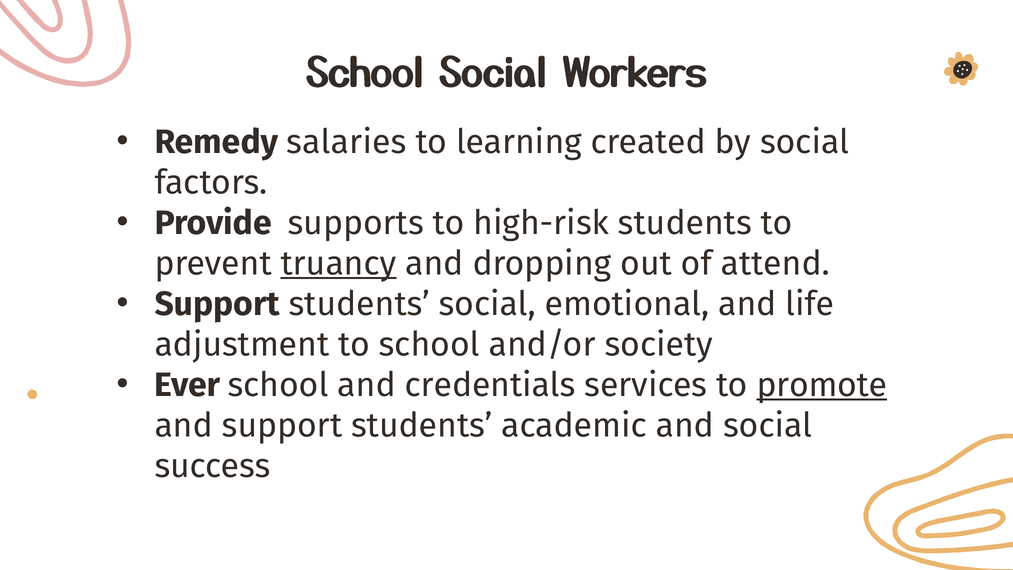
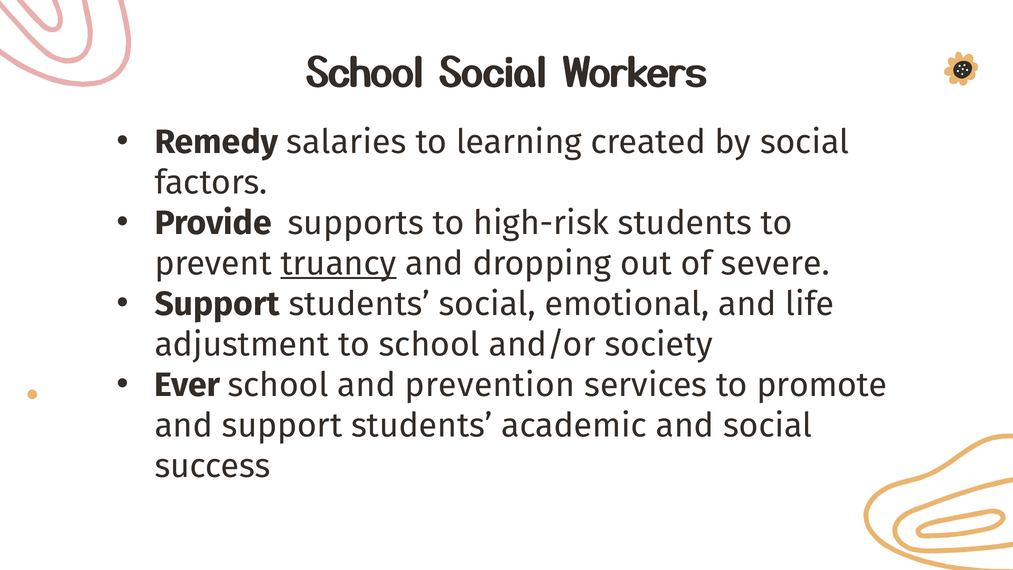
attend: attend -> severe (775, 263)
credentials: credentials -> prevention (490, 385)
promote underline: present -> none (822, 385)
